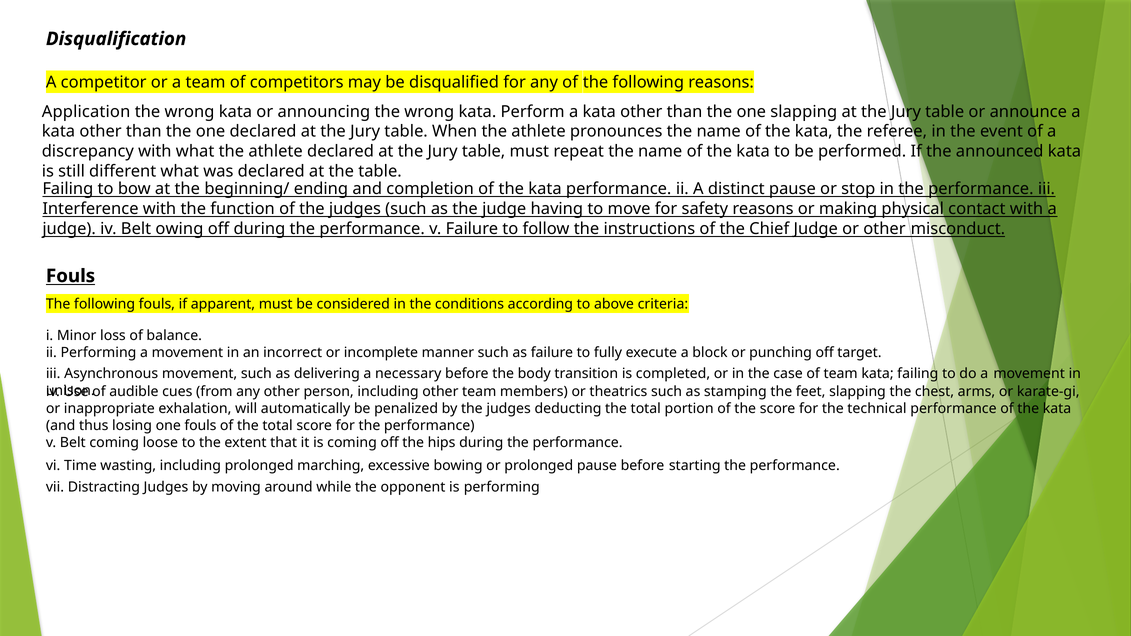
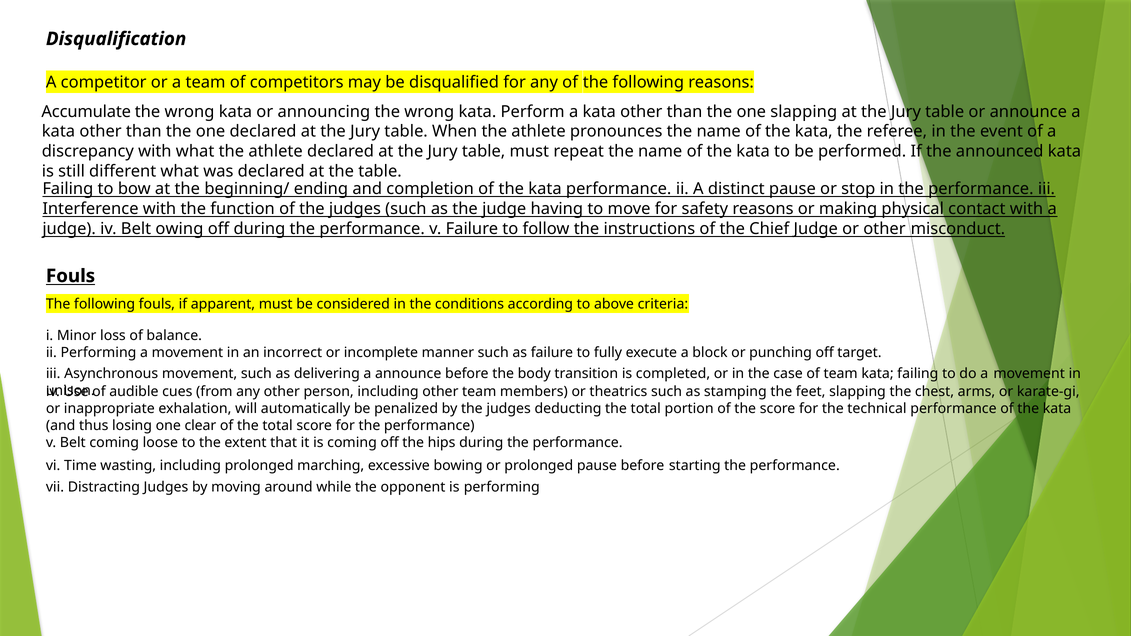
Application: Application -> Accumulate (86, 112)
a necessary: necessary -> announce (408, 374)
one fouls: fouls -> clear (200, 426)
